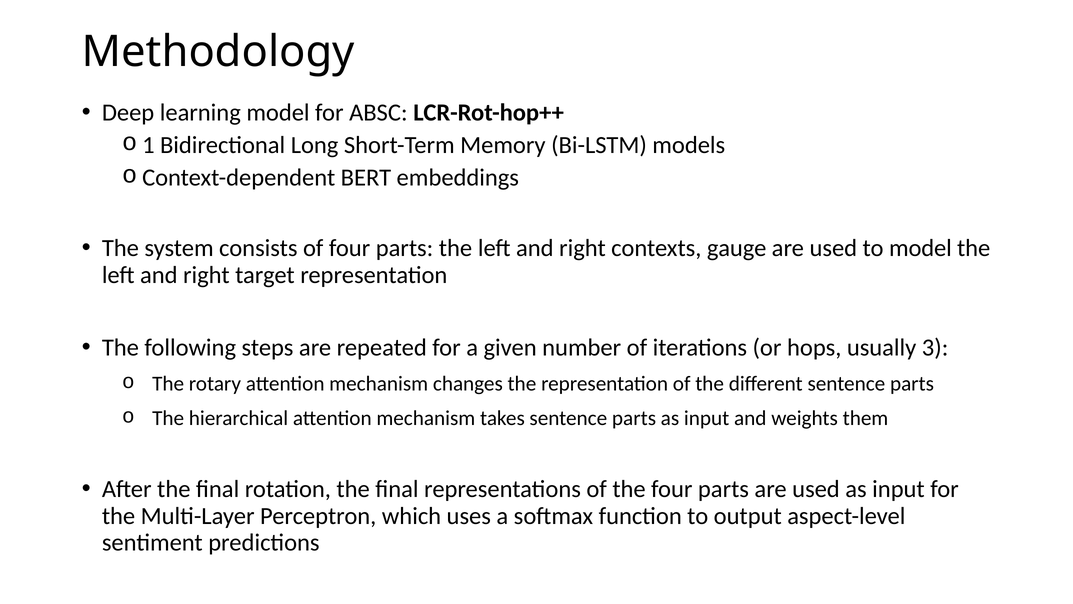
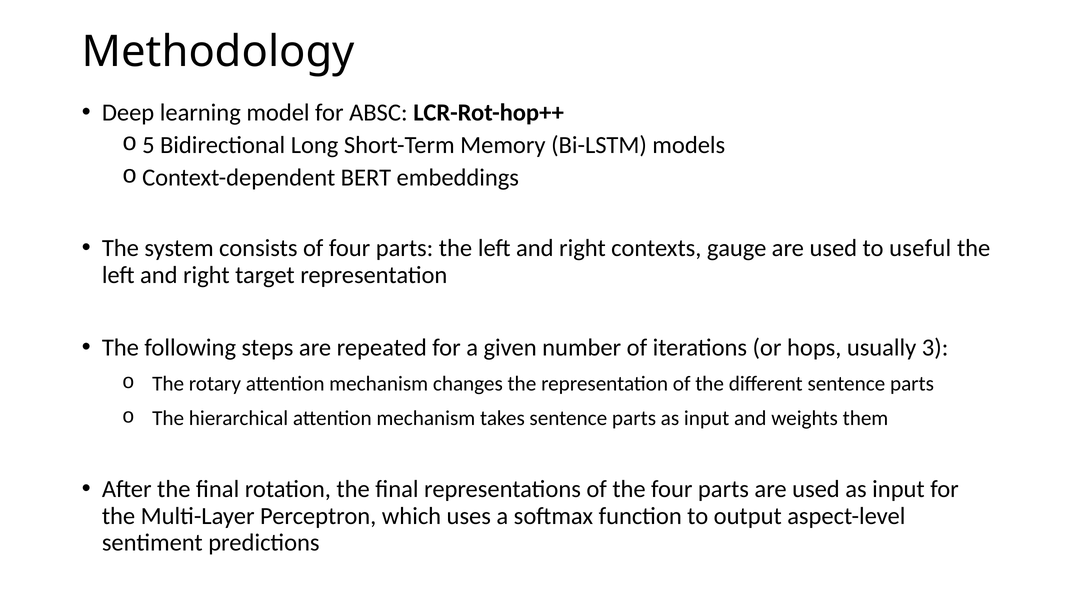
1: 1 -> 5 (148, 145)
to model: model -> useful (920, 248)
